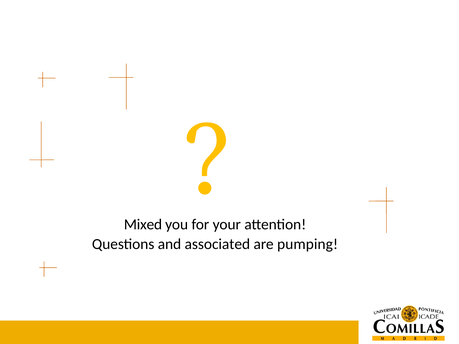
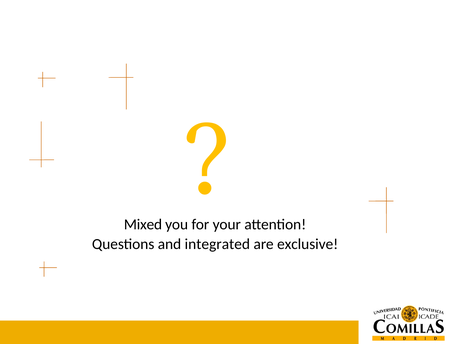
associated: associated -> integrated (217, 244)
pumping: pumping -> exclusive (308, 244)
